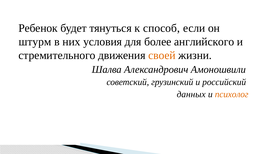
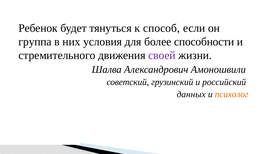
штурм: штурм -> группа (35, 42)
английского: английского -> способности (204, 42)
своей colour: orange -> purple (162, 55)
